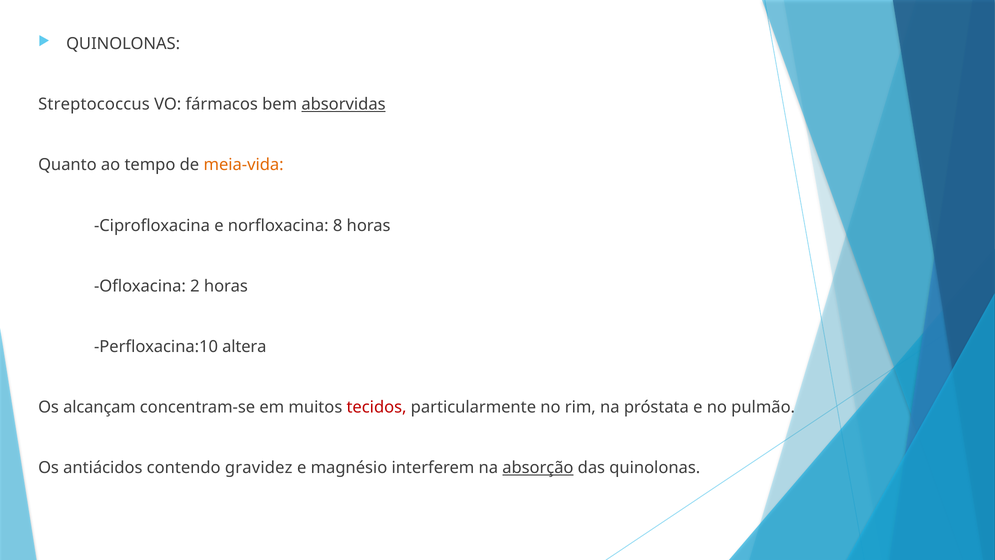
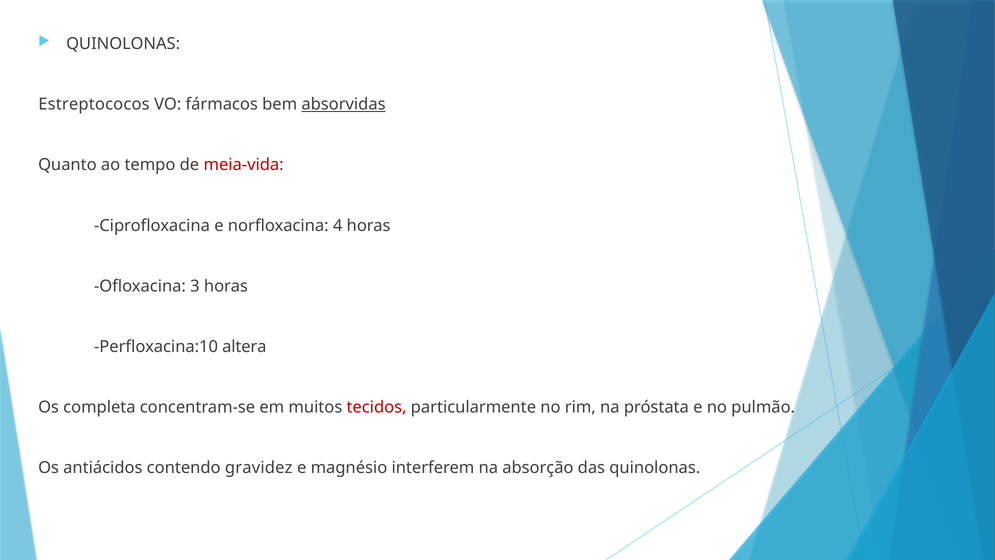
Streptococcus: Streptococcus -> Estreptococos (94, 104)
meia-vida colour: orange -> red (244, 165)
8: 8 -> 4 (338, 225)
2: 2 -> 3 (195, 286)
alcançam: alcançam -> completa (99, 407)
absorção underline: present -> none (538, 468)
